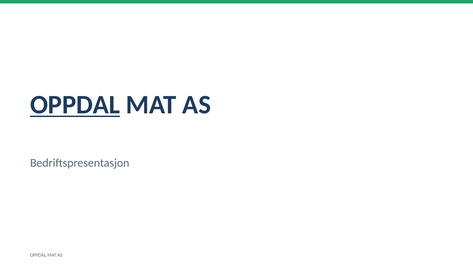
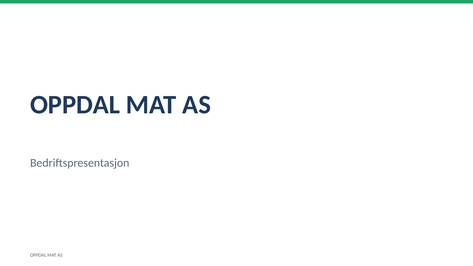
OPPDAL underline: present -> none (75, 105)
